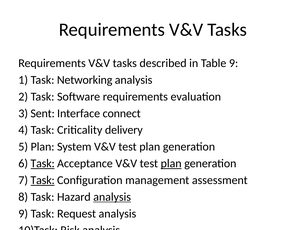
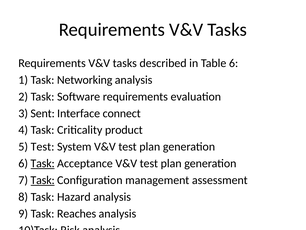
Table 9: 9 -> 6 (234, 63)
delivery: delivery -> product (124, 130)
5 Plan: Plan -> Test (43, 146)
plan underline: present -> none (171, 163)
analysis underline: present -> none (112, 196)
Request: Request -> Reaches (77, 213)
